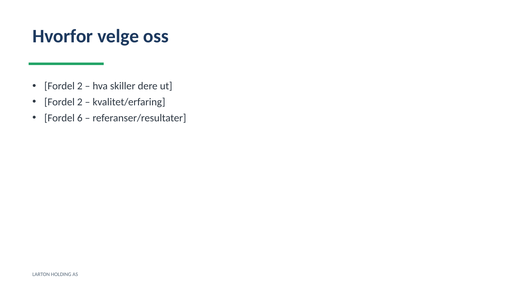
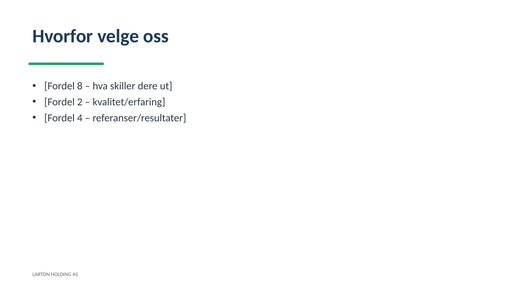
2: 2 -> 8 (80, 86)
6: 6 -> 4 (80, 118)
